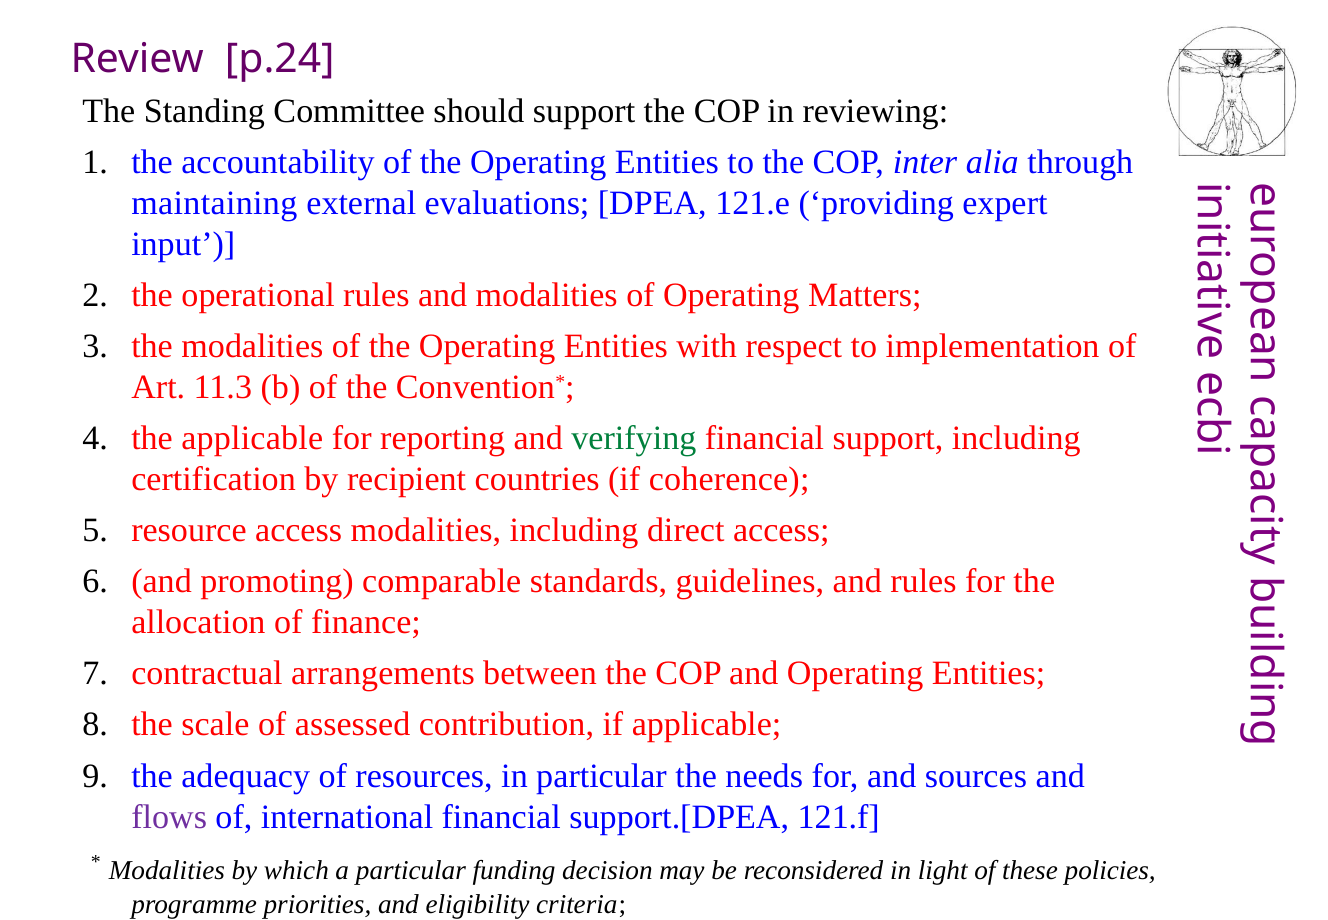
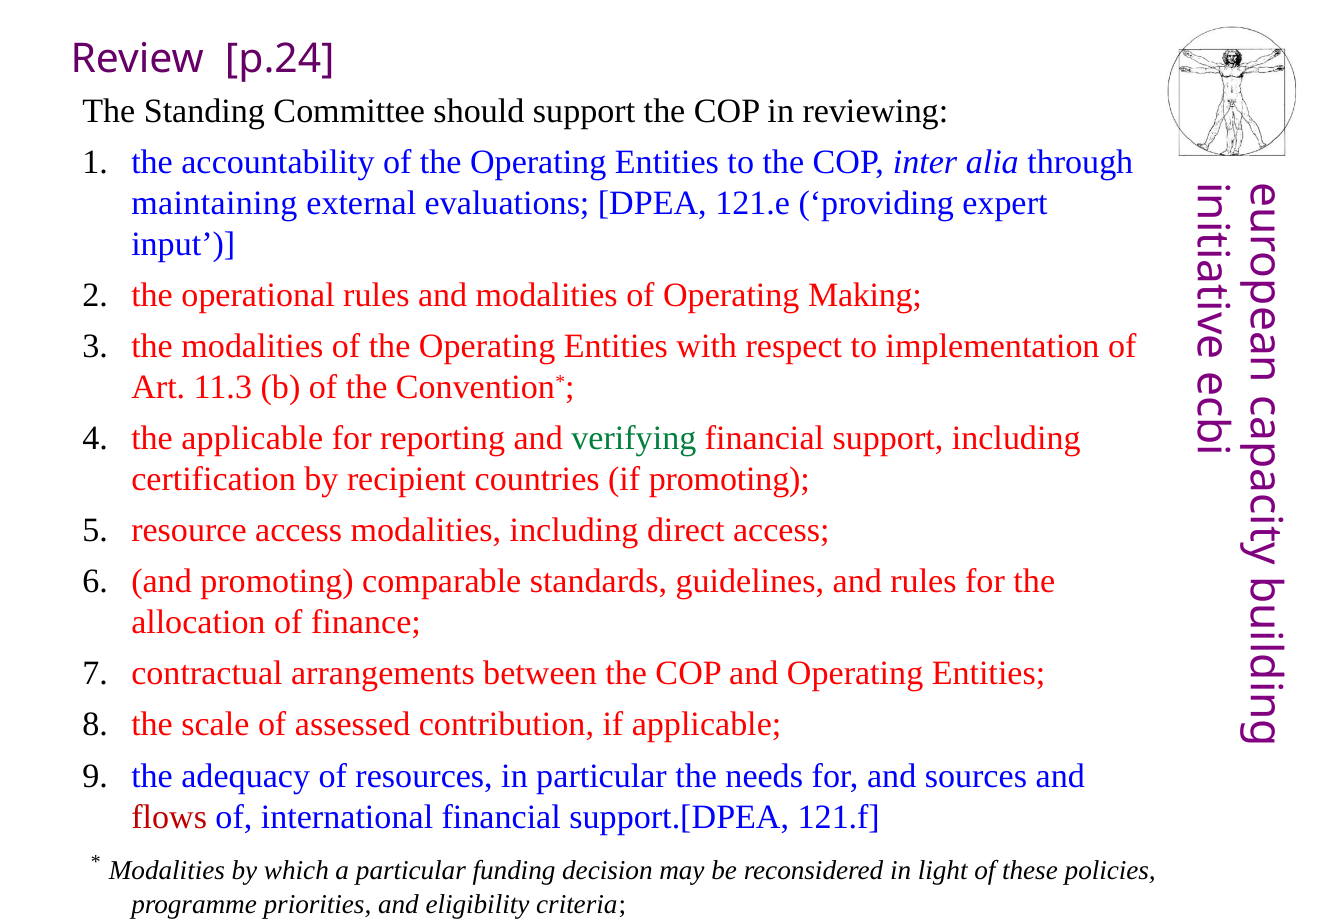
Matters: Matters -> Making (865, 295)
if coherence: coherence -> promoting (729, 479)
flows colour: purple -> red (169, 816)
